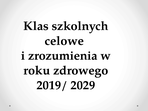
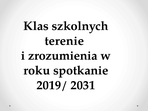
celowe: celowe -> terenie (64, 41)
zdrowego: zdrowego -> spotkanie (81, 70)
2029: 2029 -> 2031 (83, 85)
